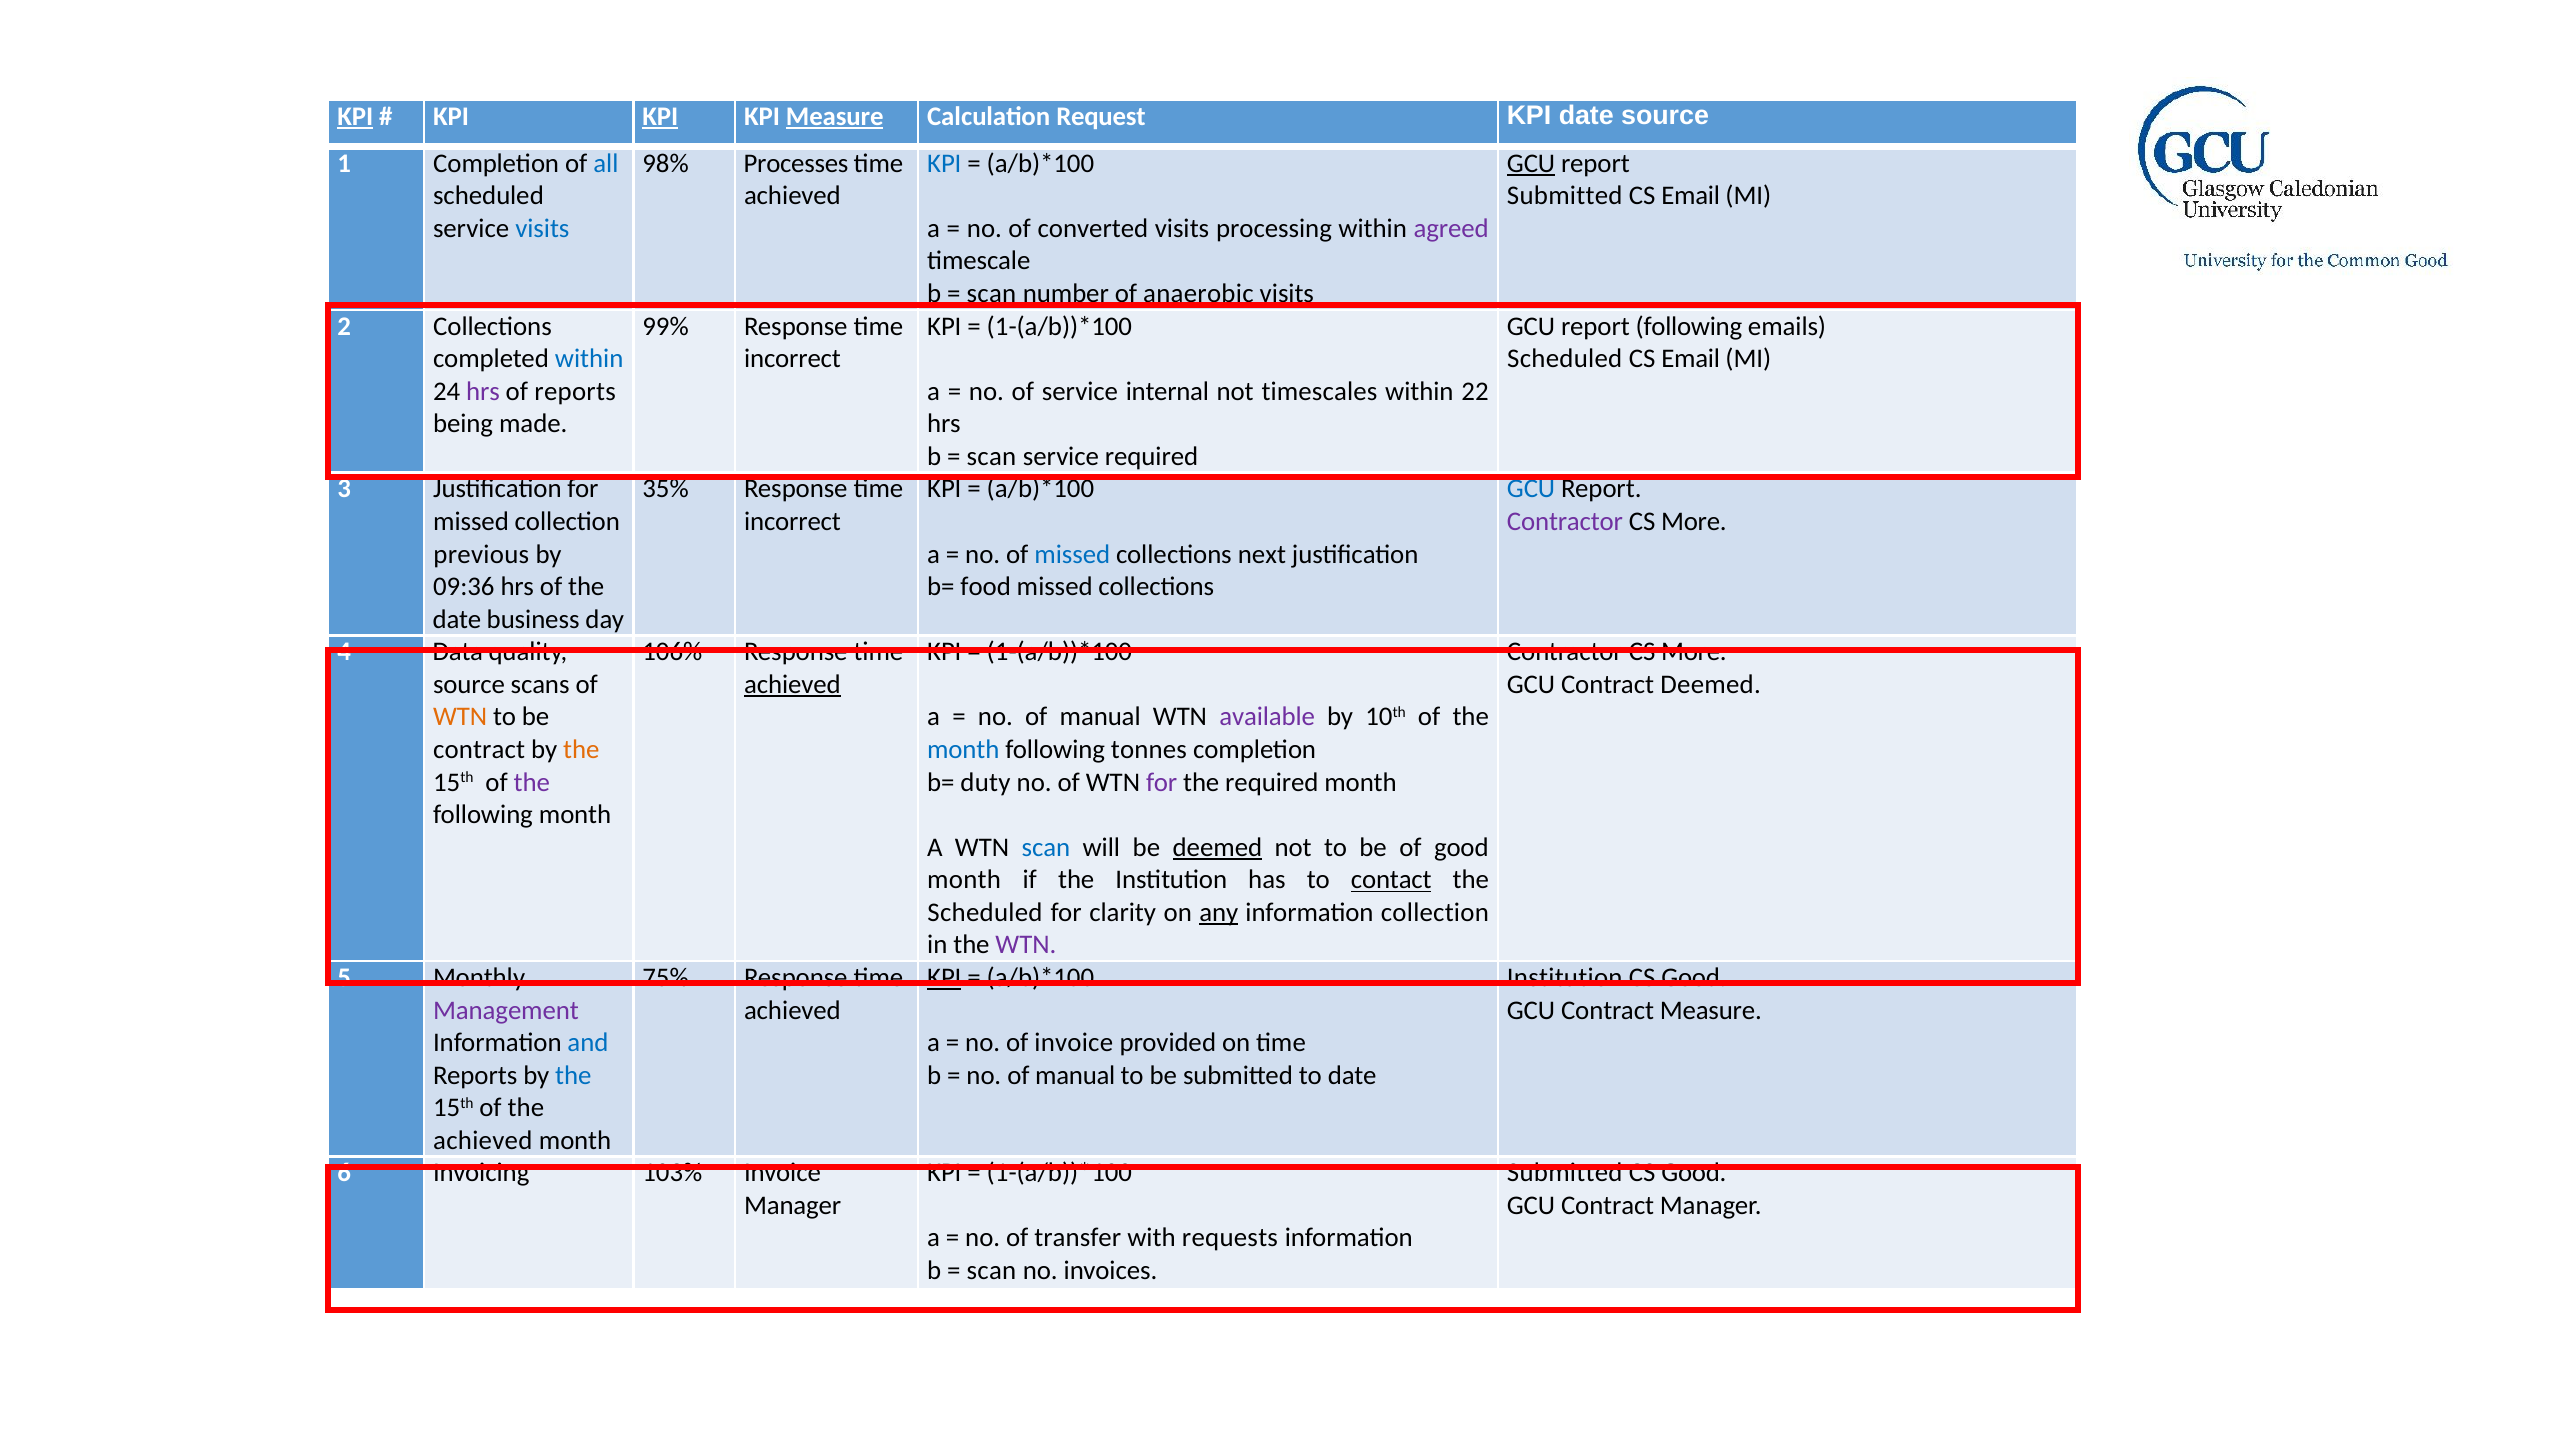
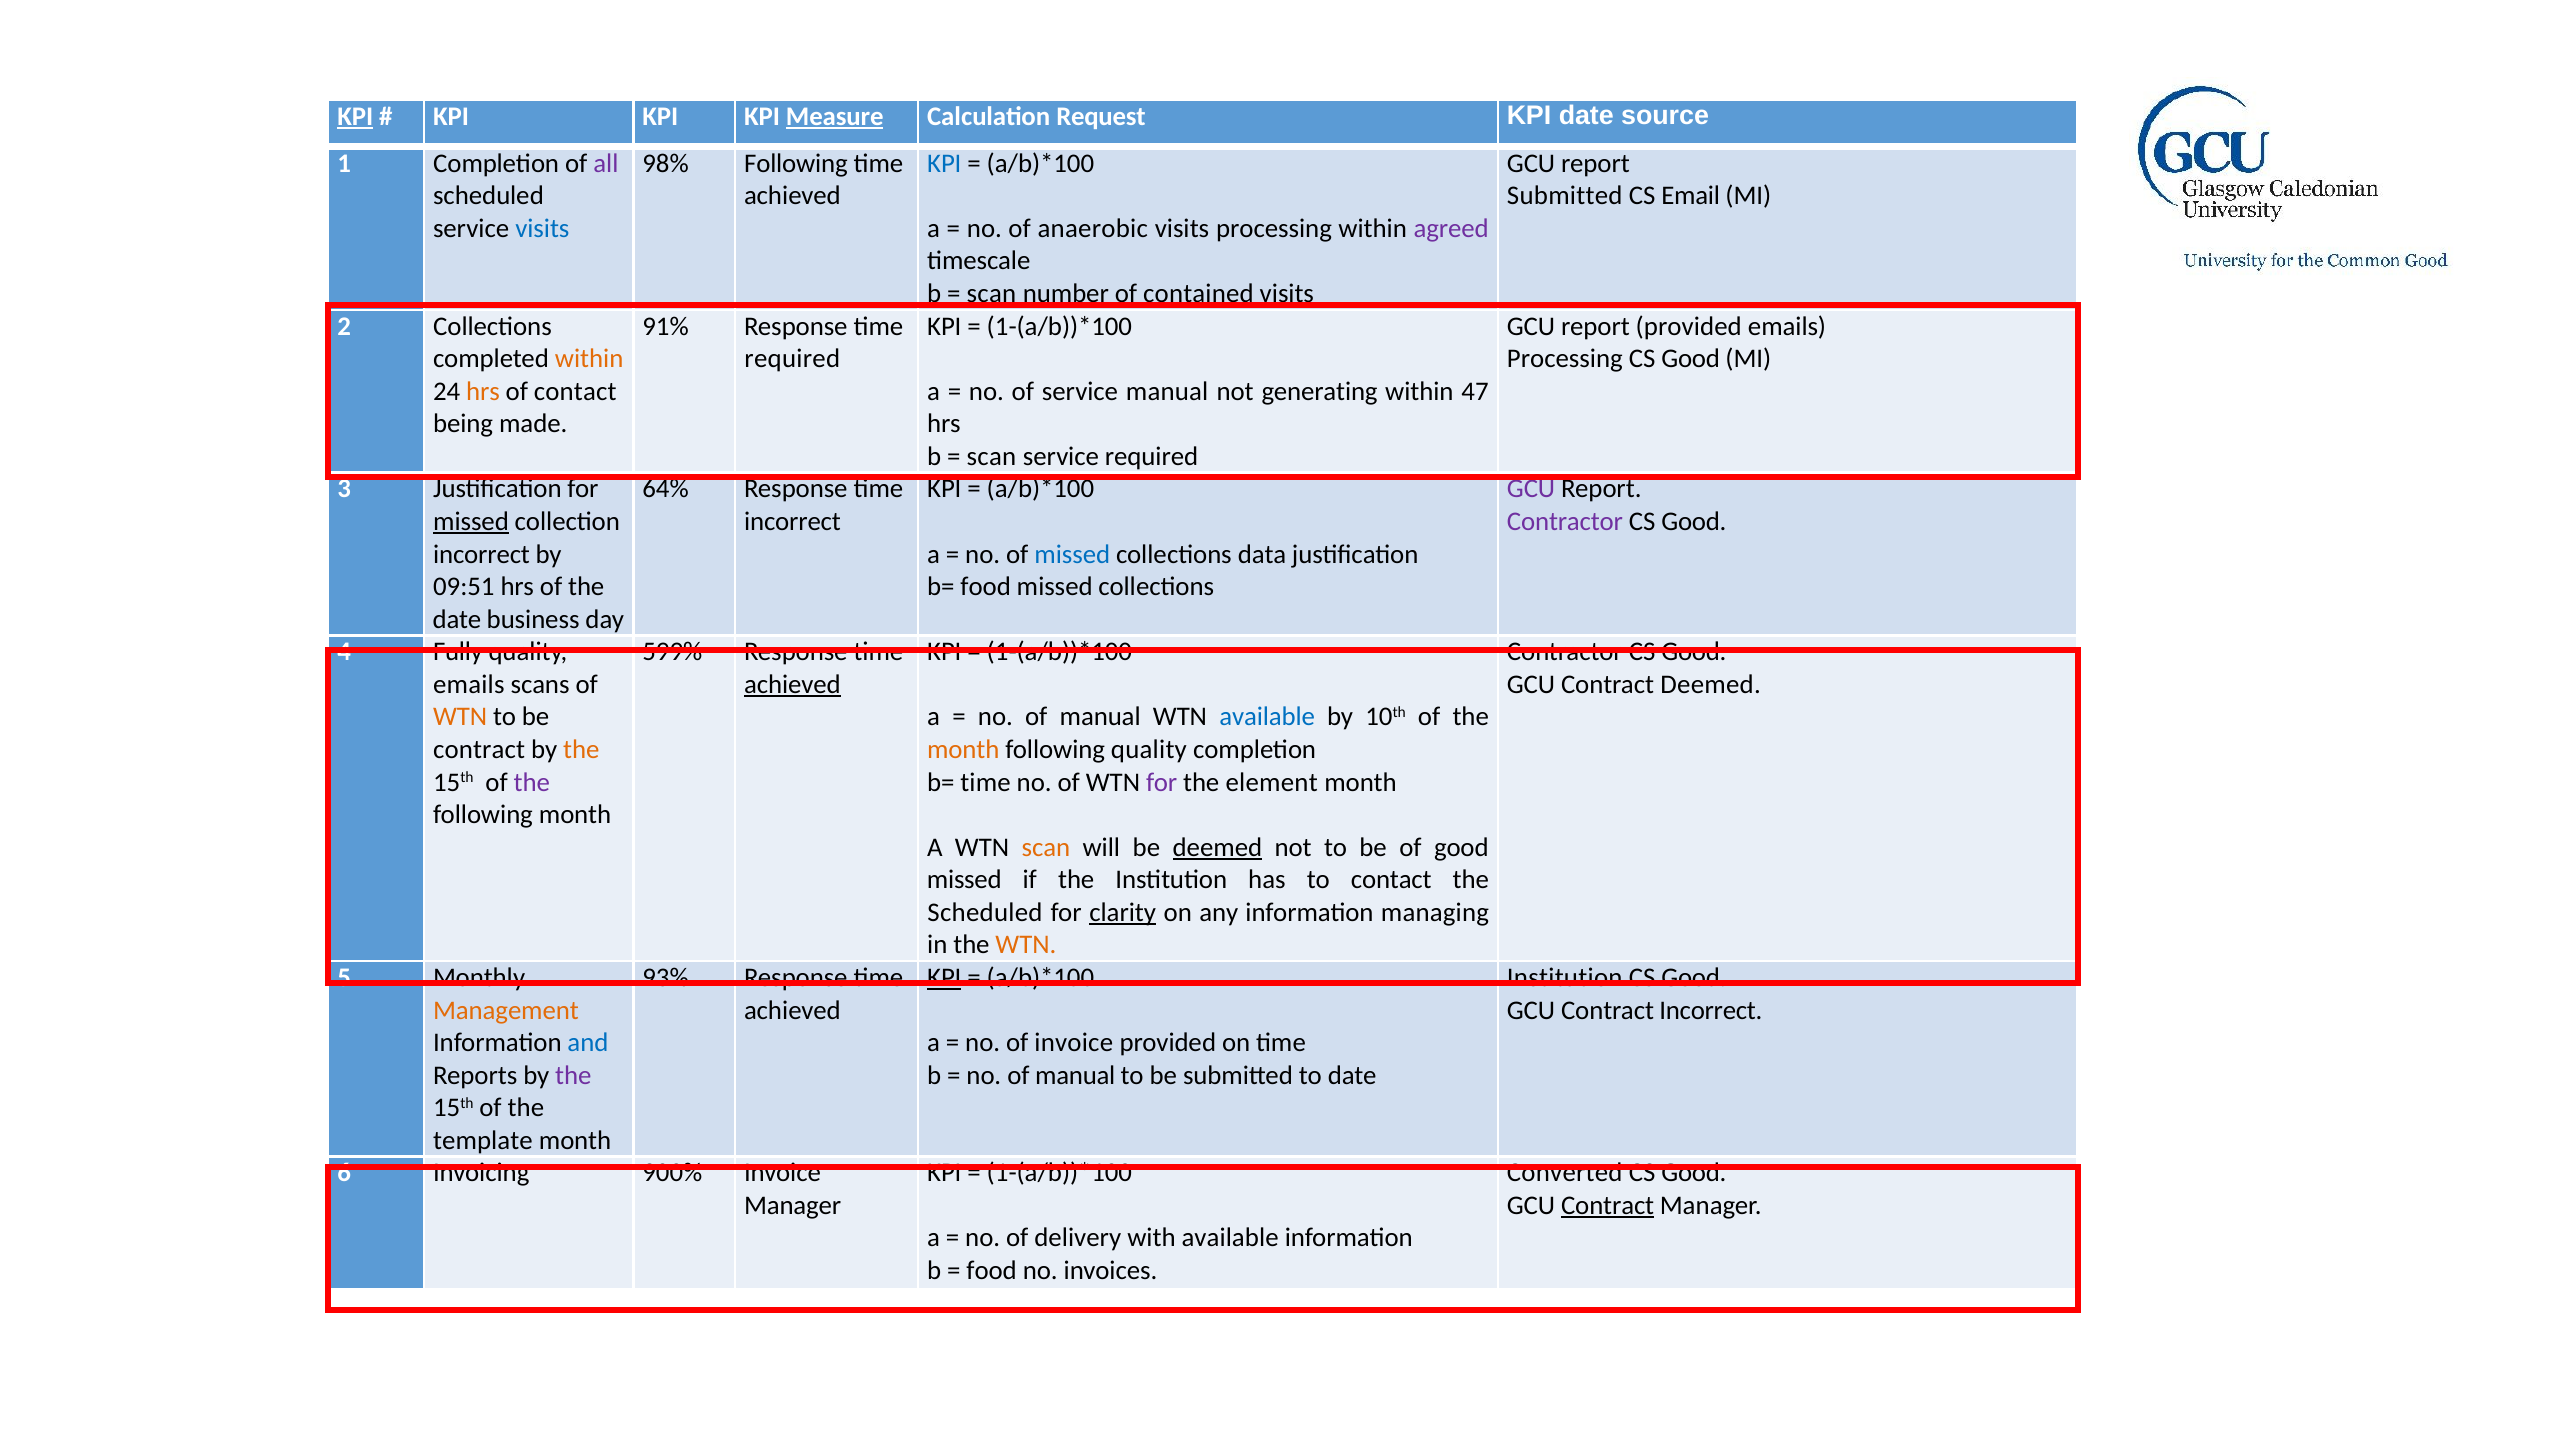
KPI underline: present -> none (660, 117)
all colour: blue -> purple (606, 163)
98% Processes: Processes -> Following (796, 163)
GCU underline: present -> none (1531, 163)
converted: converted -> anaerobic (1093, 229)
anaerobic: anaerobic -> contained (1198, 294)
99%: 99% -> 91% (666, 326)
report following: following -> provided (1689, 326)
within colour: blue -> orange (589, 359)
incorrect: incorrect -> required (792, 359)
Scheduled: Scheduled -> Processing (1565, 359)
Email: Email -> Good (1691, 359)
hrs colour: purple -> orange (483, 391)
of reports: reports -> contact (575, 391)
service internal: internal -> manual (1167, 391)
timescales: timescales -> generating (1320, 391)
22: 22 -> 47 (1475, 391)
35%: 35% -> 64% (666, 489)
GCU colour: blue -> purple (1531, 489)
missed underline: none -> present (471, 522)
More: More -> Good (1694, 522)
previous: previous -> incorrect (482, 554)
next: next -> data (1262, 554)
09:36: 09:36 -> 09:51 (464, 587)
Data: Data -> Fully (458, 652)
106%: 106% -> 599% (672, 652)
More: More -> Good (1694, 652)
source: source -> emails (469, 685)
available colour: purple -> blue (1267, 717)
month colour: blue -> orange (963, 750)
following tonnes: tonnes -> quality (1149, 750)
b= duty: duty -> time (986, 782)
the required: required -> element (1272, 782)
scan colour: blue -> orange (1046, 847)
month: month -> missed (964, 880)
contact underline: present -> none (1391, 880)
clarity underline: none -> present (1123, 912)
any underline: present -> none (1219, 912)
information collection: collection -> managing (1435, 912)
WTN colour: purple -> orange (1026, 945)
75%: 75% -> 93% (666, 978)
Management colour: purple -> orange (506, 1010)
Contract Measure: Measure -> Incorrect (1711, 1010)
the colour: blue -> purple (573, 1075)
achieved: achieved -> template (483, 1140)
103%: 103% -> 900% (672, 1173)
Submitted: Submitted -> Converted (1565, 1173)
Contract underline: none -> present (1608, 1206)
transfer: transfer -> delivery (1078, 1238)
with requests: requests -> available (1230, 1238)
scan: scan -> food (992, 1271)
